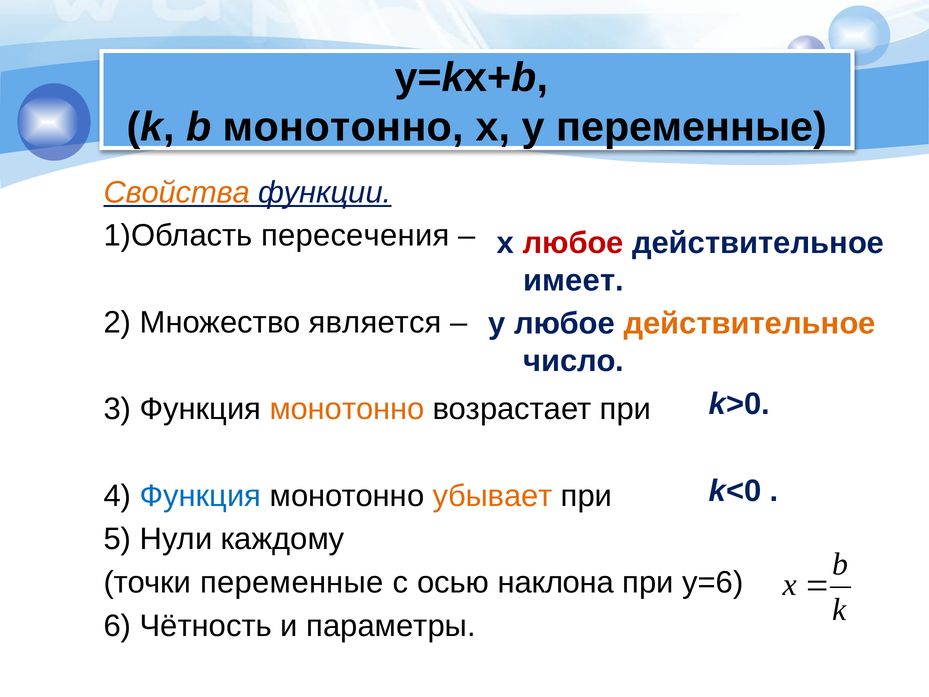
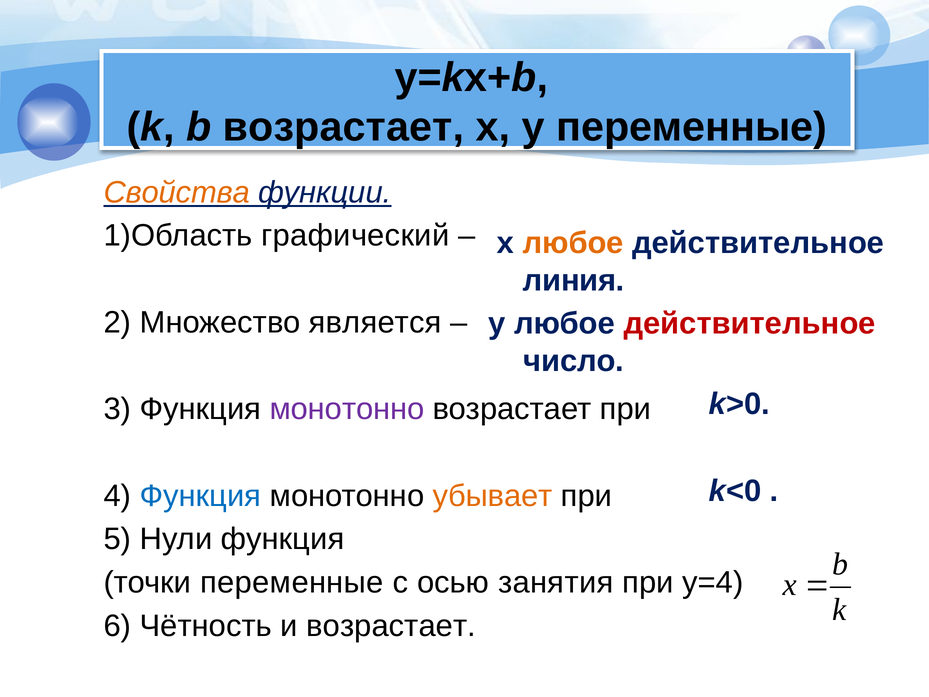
b монотонно: монотонно -> возрастает (344, 127)
пересечения: пересечения -> графический (355, 236)
любое colour: red -> orange (573, 243)
имеет: имеет -> линия (574, 280)
действительное colour: orange -> red (750, 324)
монотонно colour: orange -> purple (347, 409)
Нули каждому: каждому -> функция (283, 539)
наклона: наклона -> занятия (556, 582)
у=6: у=6 -> у=4 (713, 582)
и параметры: параметры -> возрастает (391, 626)
